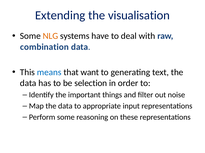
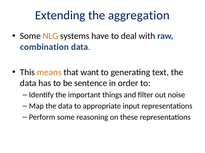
visualisation: visualisation -> aggregation (139, 15)
means colour: blue -> orange (49, 73)
selection: selection -> sentence (91, 84)
